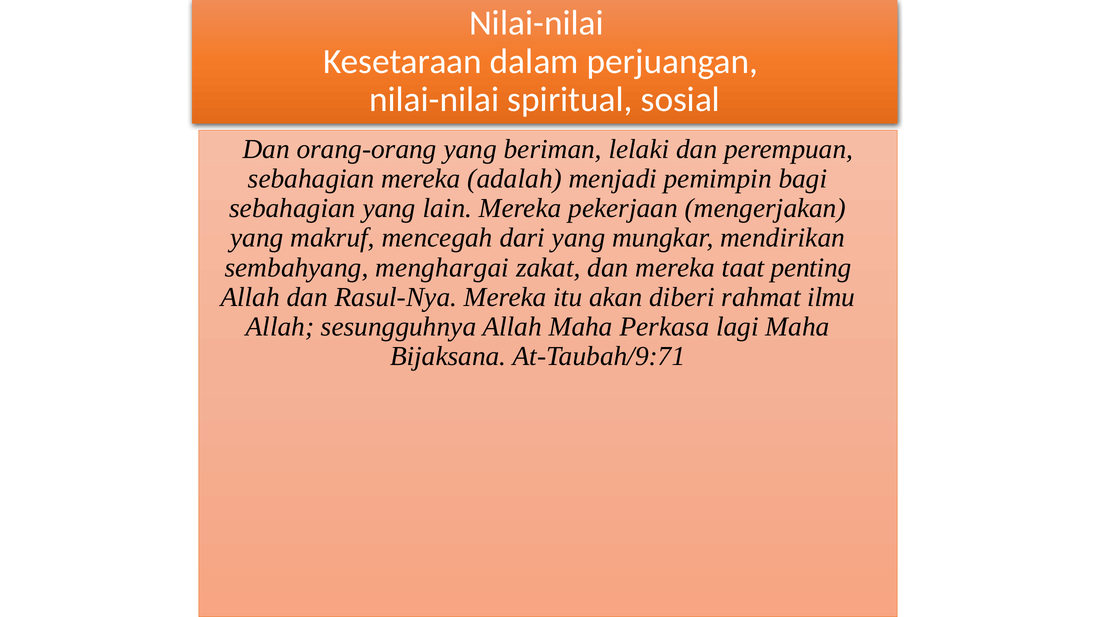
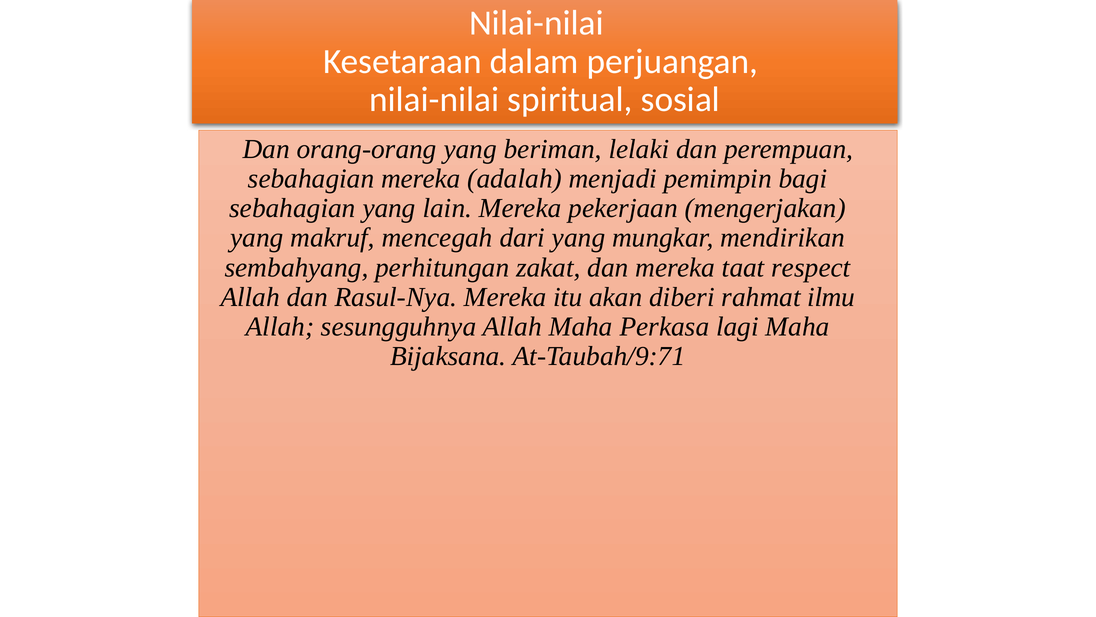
menghargai: menghargai -> perhitungan (442, 267)
penting: penting -> respect (811, 267)
